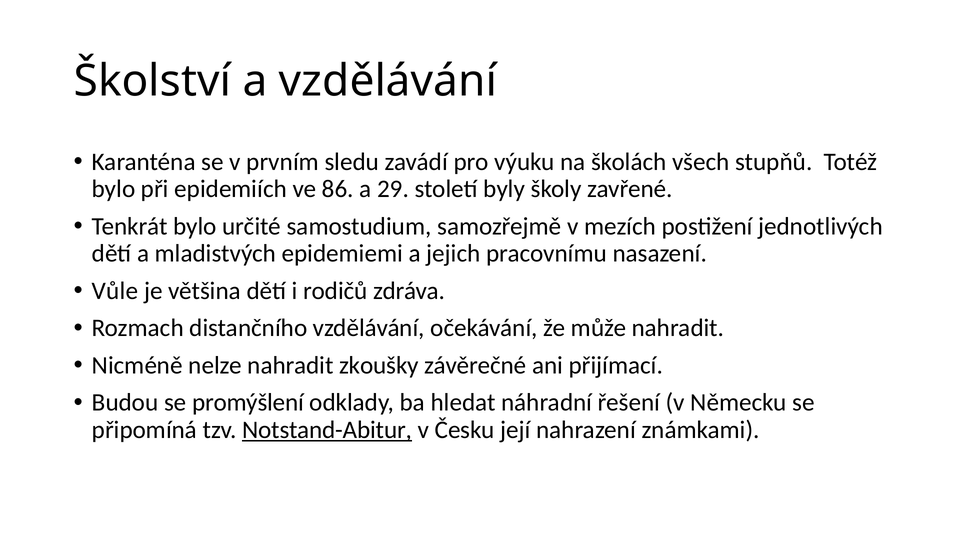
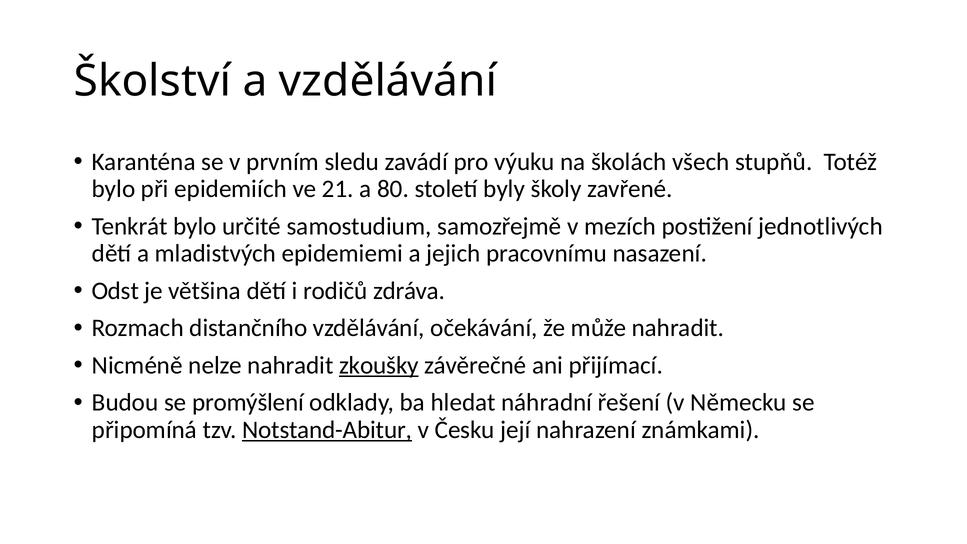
86: 86 -> 21 (338, 189)
29: 29 -> 80 (393, 189)
Vůle: Vůle -> Odst (115, 291)
zkoušky underline: none -> present (379, 365)
